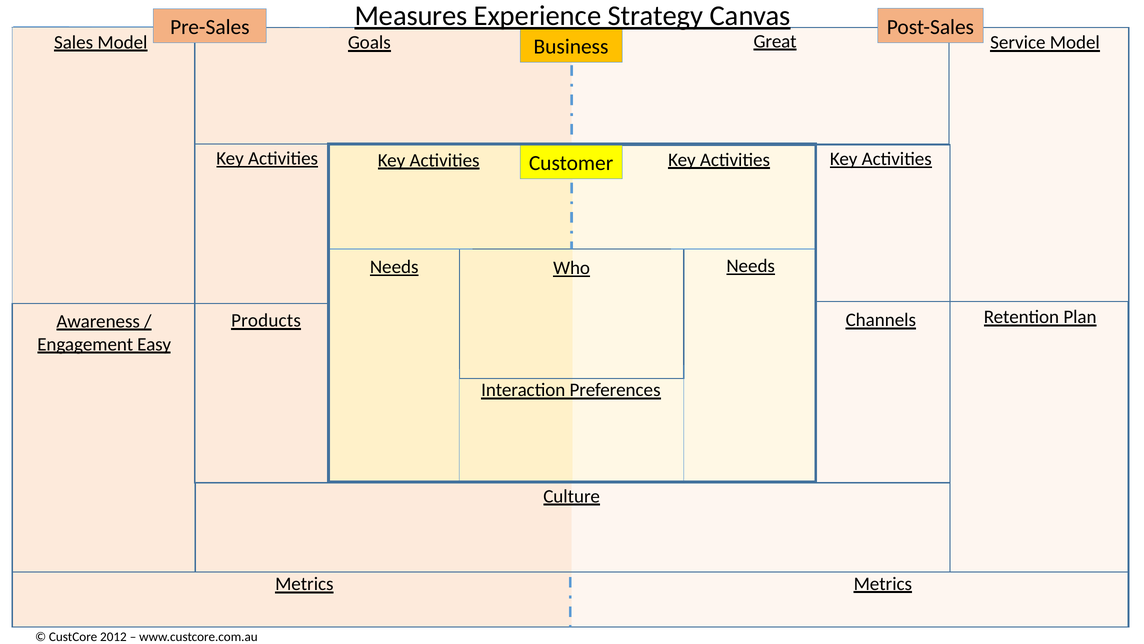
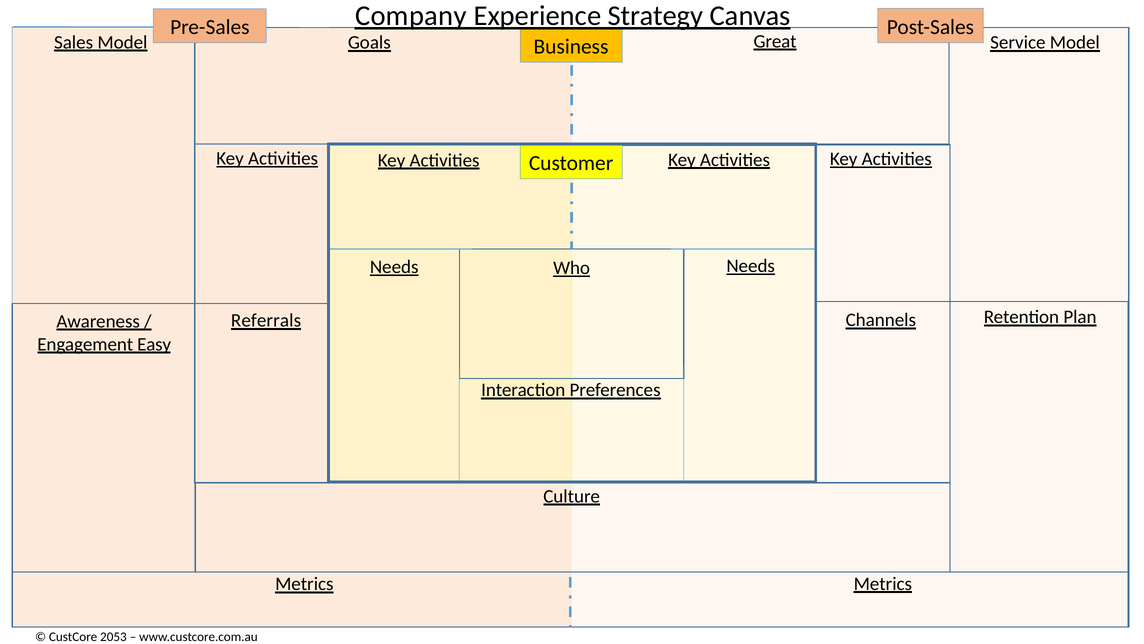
Measures: Measures -> Company (411, 16)
Products: Products -> Referrals (266, 320)
2012: 2012 -> 2053 (113, 637)
